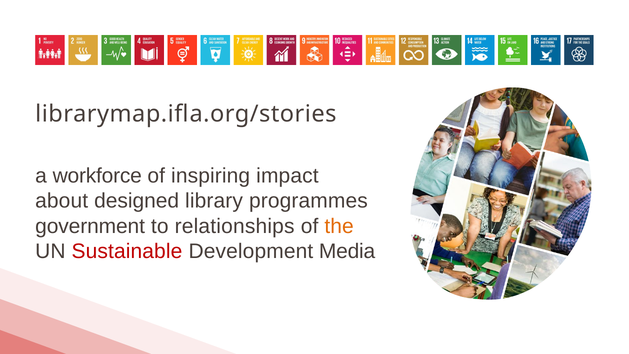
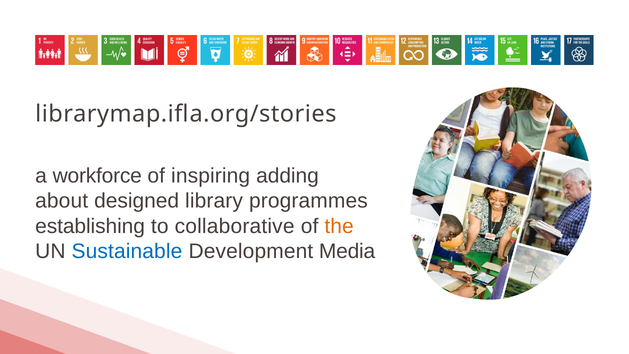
impact: impact -> adding (288, 176)
government: government -> establishing (90, 226)
relationships: relationships -> collaborative (235, 226)
Sustainable colour: red -> blue (127, 251)
